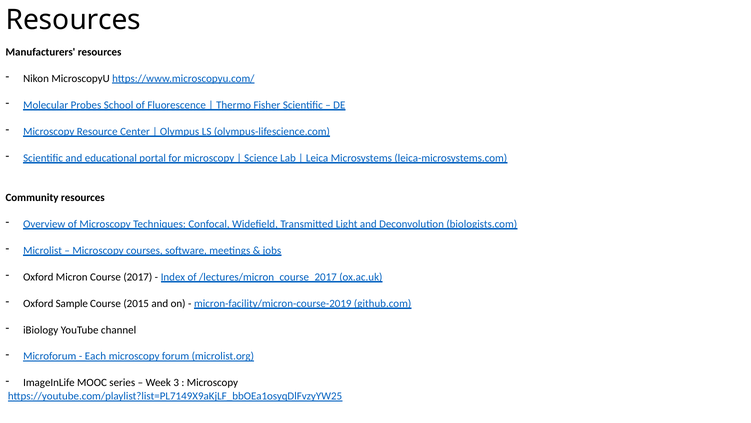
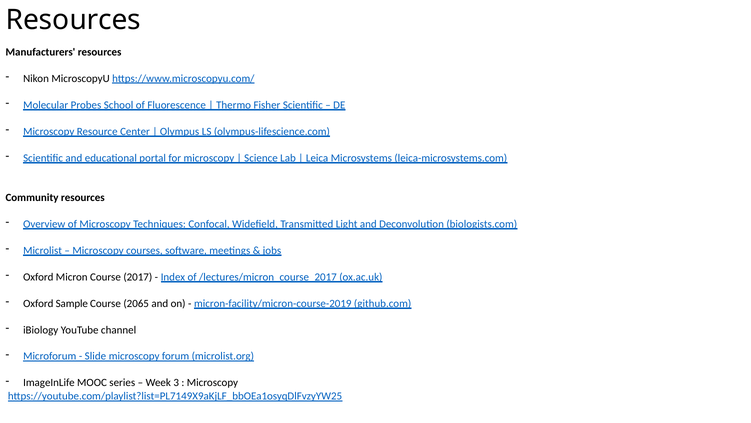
2015: 2015 -> 2065 (136, 303)
Each: Each -> Slide (95, 356)
